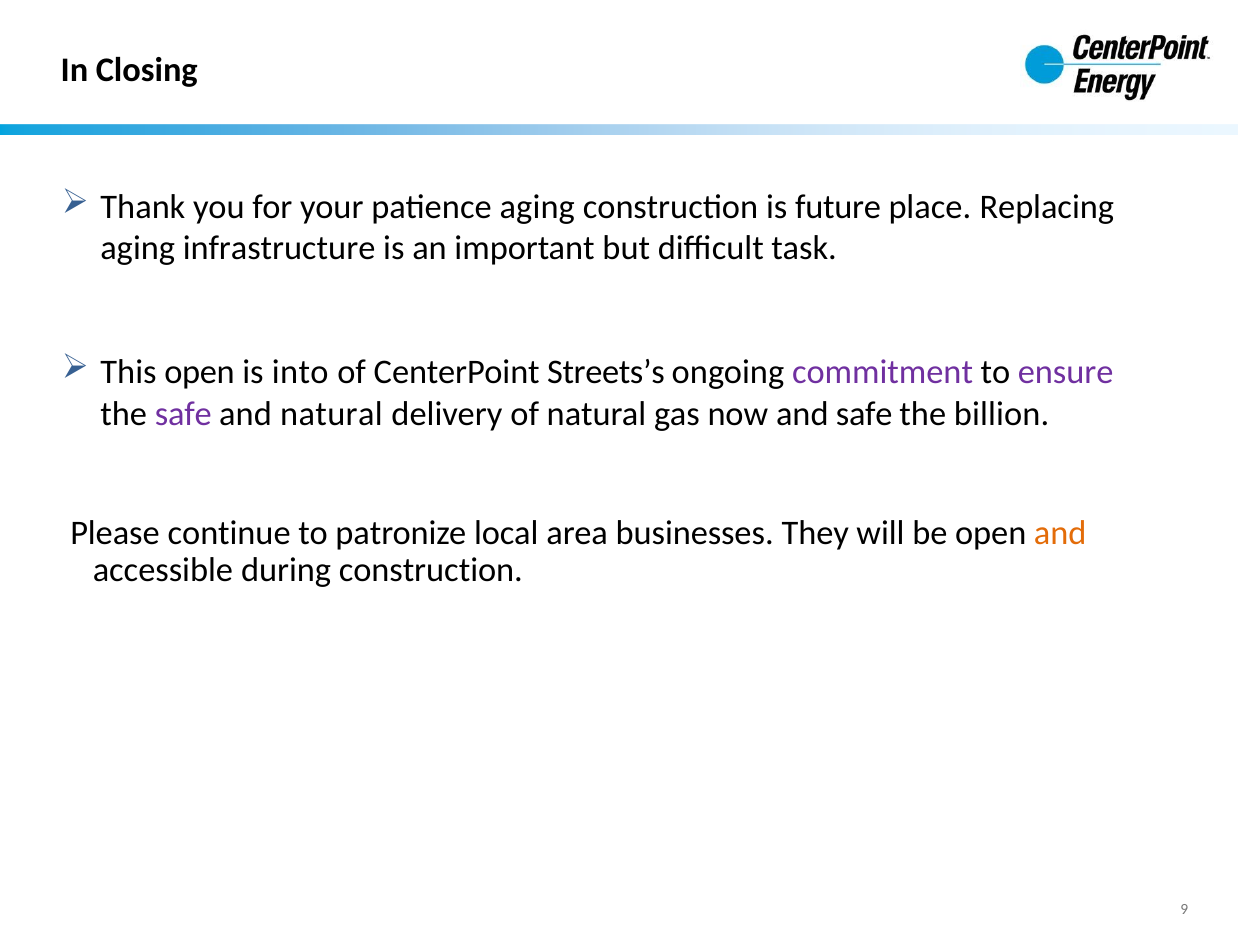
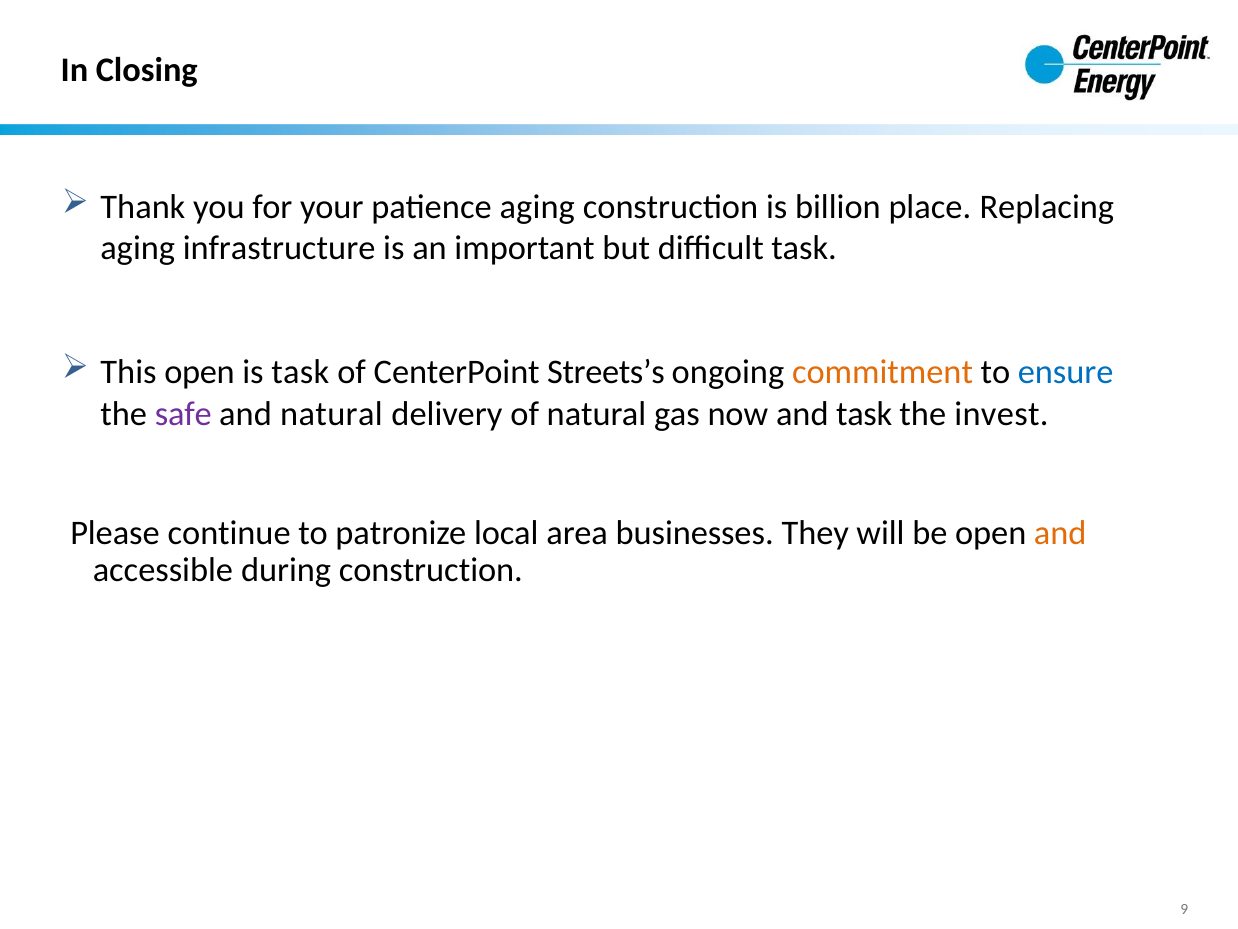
future: future -> billion (838, 207)
is into: into -> task (300, 372)
commitment colour: purple -> orange (883, 372)
ensure colour: purple -> blue (1066, 372)
and safe: safe -> task (864, 414)
billion: billion -> invest (1001, 414)
